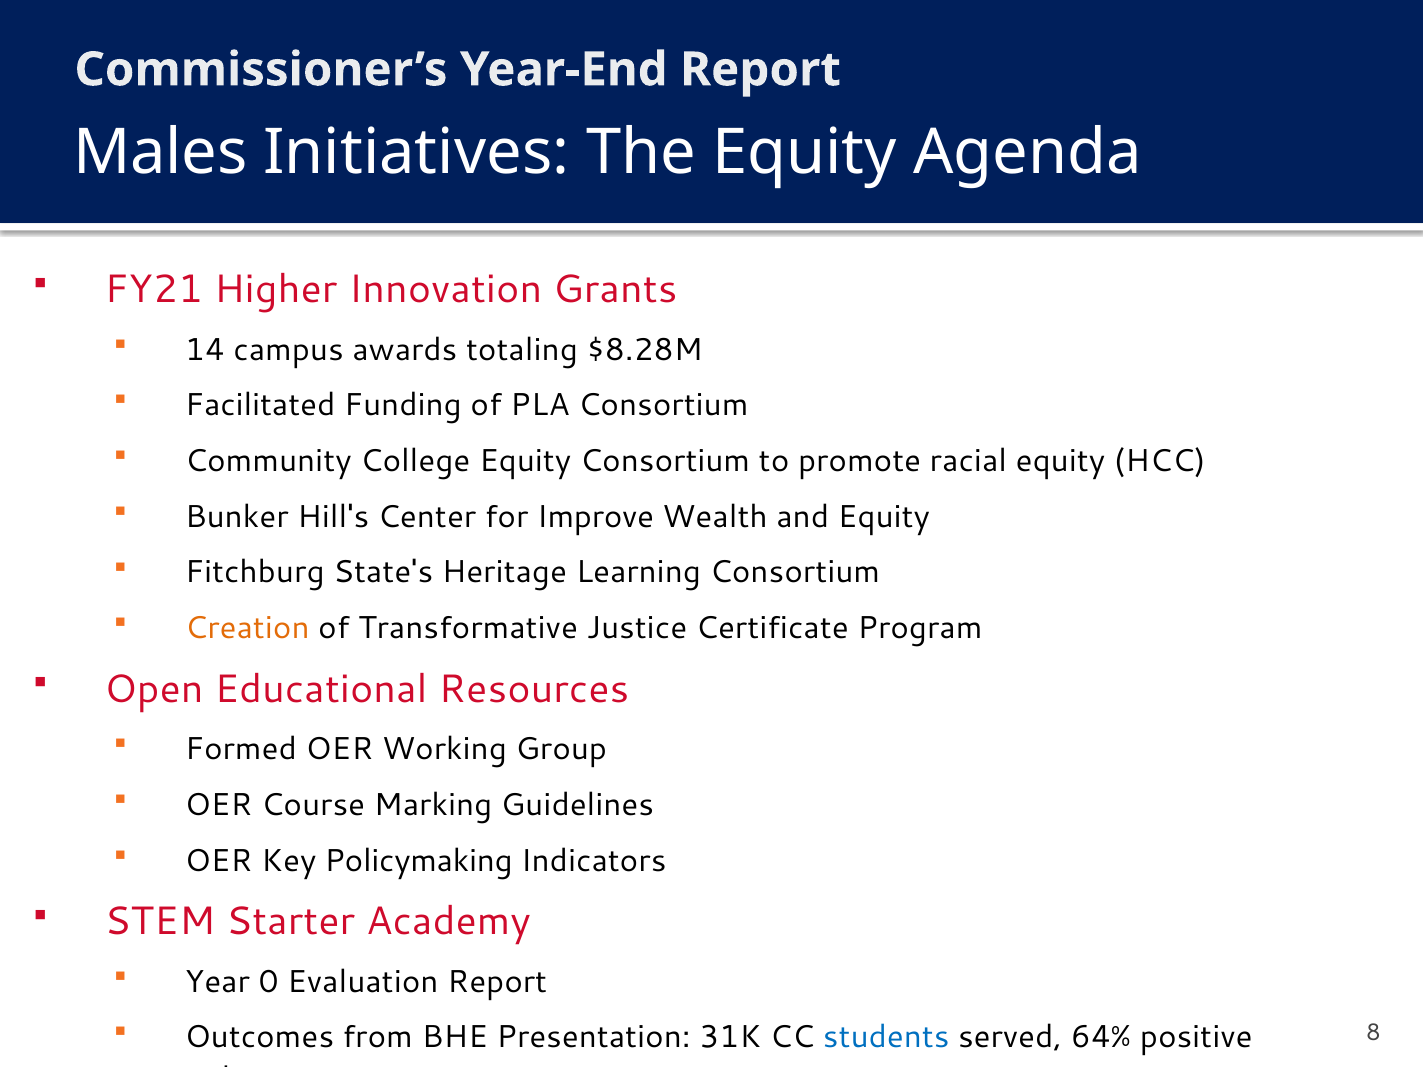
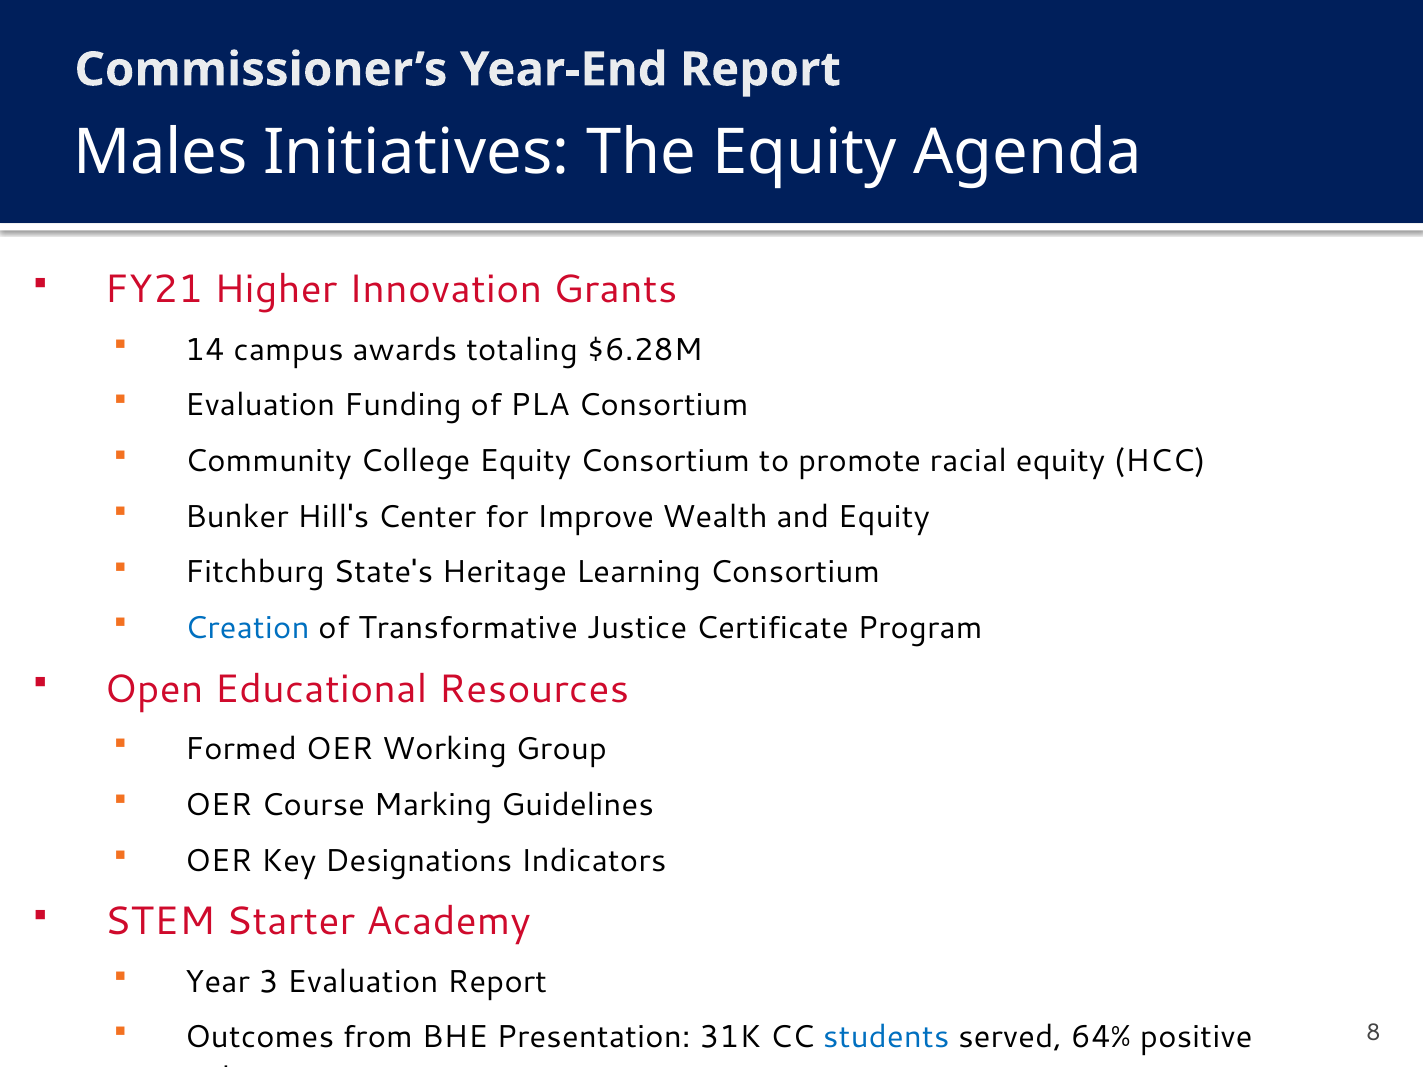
$8.28M: $8.28M -> $6.28M (644, 350)
Facilitated: Facilitated -> Evaluation (260, 405)
Creation colour: orange -> blue (247, 628)
Policymaking: Policymaking -> Designations (419, 861)
0: 0 -> 3 (269, 982)
